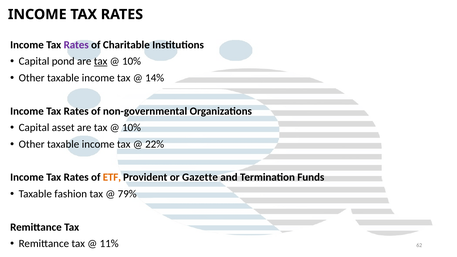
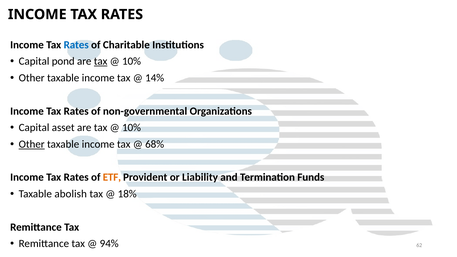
Rates colour: purple -> blue (76, 45)
Other underline: none -> present (32, 144)
22%: 22% -> 68% (155, 144)
Gazette: Gazette -> Liability (200, 177)
fashion: fashion -> abolish (71, 194)
79%: 79% -> 18% (127, 194)
11%: 11% -> 94% (109, 244)
